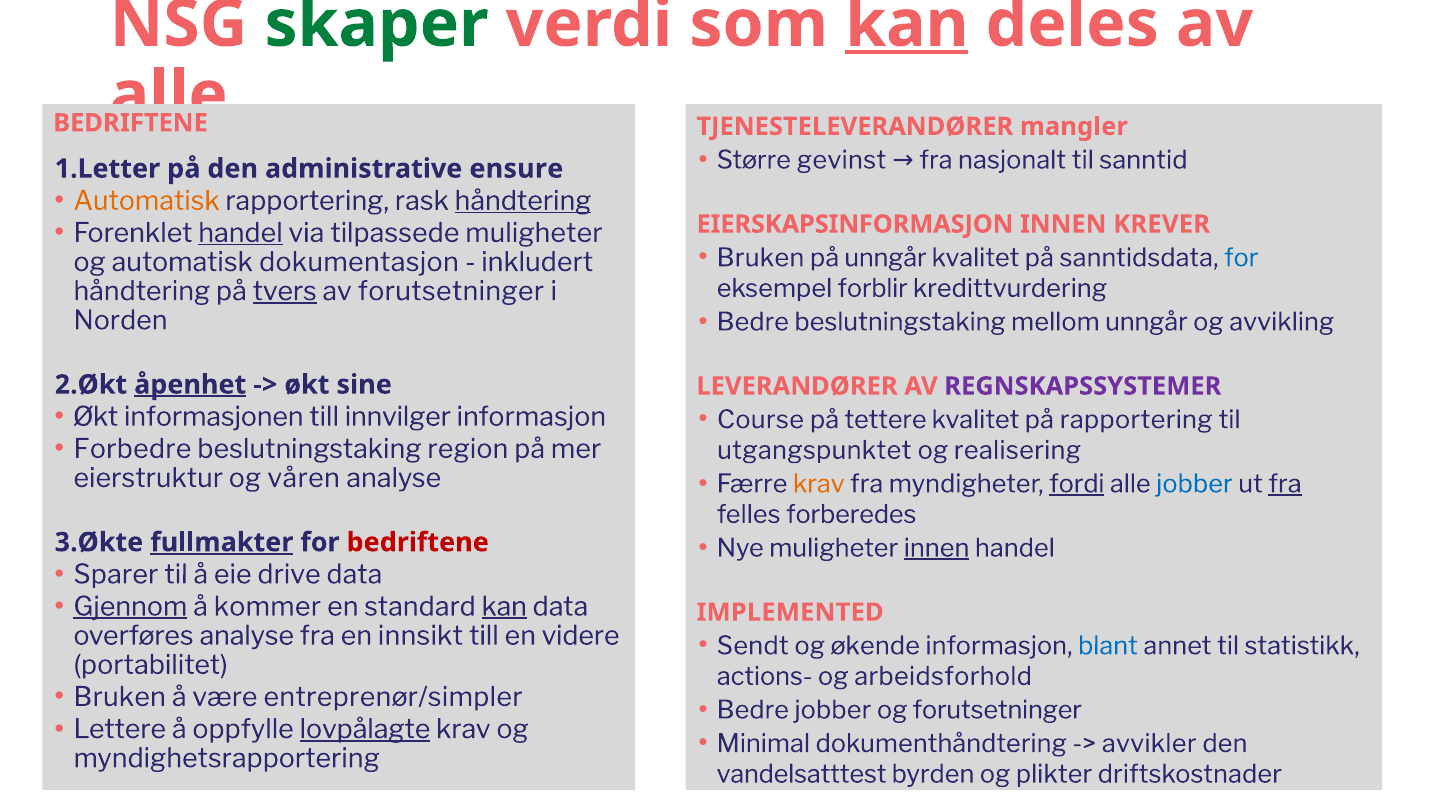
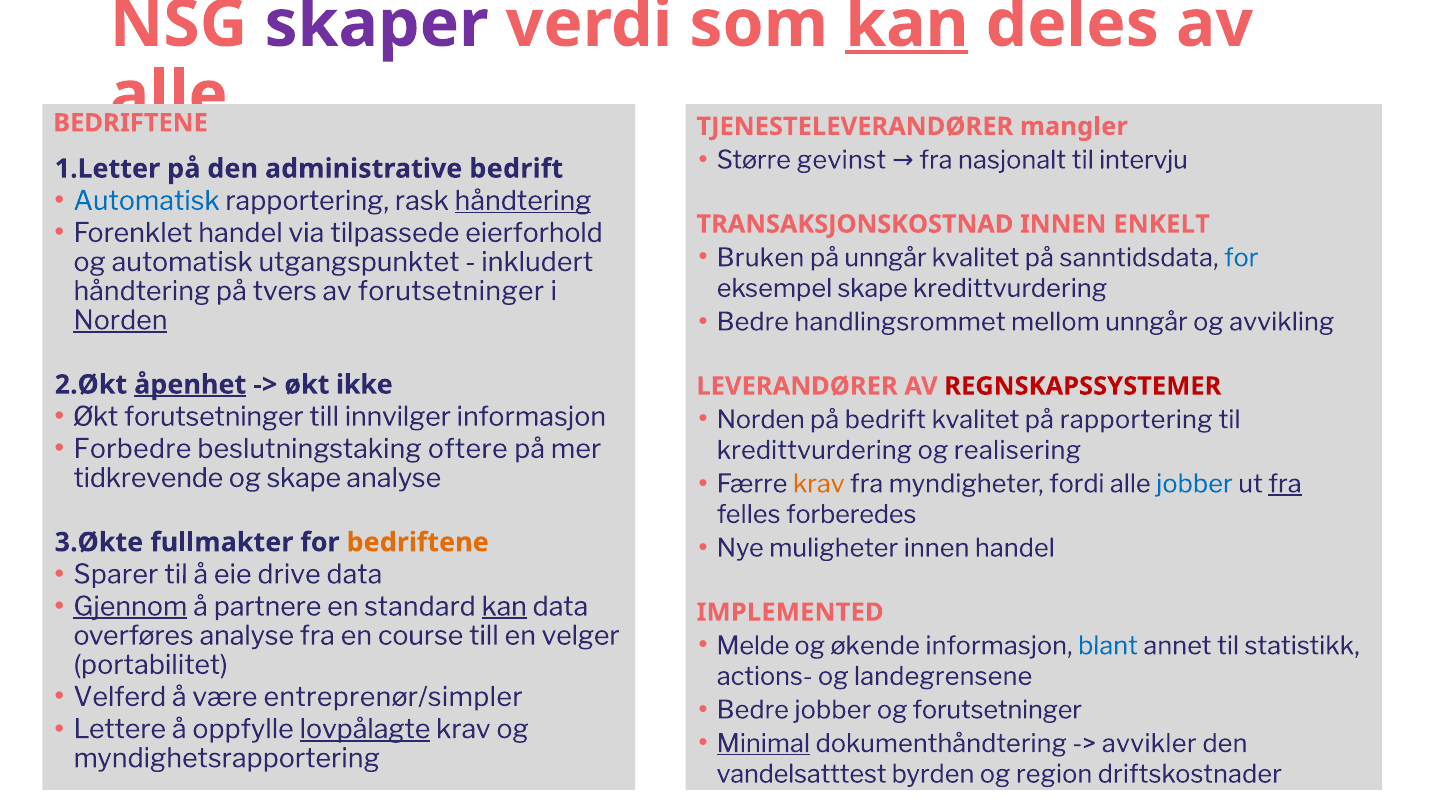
skaper colour: green -> purple (377, 24)
sanntid: sanntid -> intervju (1143, 160)
administrative ensure: ensure -> bedrift (516, 169)
Automatisk colour: orange -> blue (147, 201)
handel underline: present -> none (240, 233)
tilpassede muligheter: muligheter -> eierforhold (534, 233)
EIERSKAPSINFORMASJON: EIERSKAPSINFORMASJON -> TRANSAKSJONSKOSTNAD (855, 224)
KREVER: KREVER -> ENKELT (1162, 224)
dokumentasjon: dokumentasjon -> utgangspunktet (359, 262)
eksempel forblir: forblir -> skape (873, 289)
tvers underline: present -> none (285, 291)
Norden underline: none -> present (120, 321)
Bedre beslutningstaking: beslutningstaking -> handlingsrommet (900, 322)
sine: sine -> ikke (364, 385)
REGNSKAPSSYSTEMER colour: purple -> red (1083, 386)
Økt informasjonen: informasjonen -> forutsetninger (214, 417)
Course: Course -> Norden (761, 420)
på tettere: tettere -> bedrift (885, 420)
region: region -> oftere (468, 449)
utgangspunktet: utgangspunktet -> kredittvurdering (814, 451)
eierstruktur: eierstruktur -> tidkrevende (148, 478)
og våren: våren -> skape (304, 478)
fordi underline: present -> none (1077, 484)
innen underline: present -> none (937, 548)
fullmakter underline: present -> none (222, 543)
bedriftene colour: red -> orange (418, 543)
kommer: kommer -> partnere (268, 607)
innsikt: innsikt -> course (421, 636)
videre: videre -> velger (581, 636)
Sendt: Sendt -> Melde (753, 646)
arbeidsforhold: arbeidsforhold -> landegrensene (943, 677)
Bruken: Bruken -> Velferd (120, 697)
Minimal underline: none -> present (763, 744)
plikter: plikter -> region (1054, 775)
